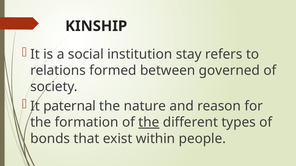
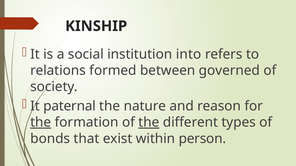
stay: stay -> into (189, 54)
the underline: none -> present (41, 123)
people: people -> person (202, 139)
